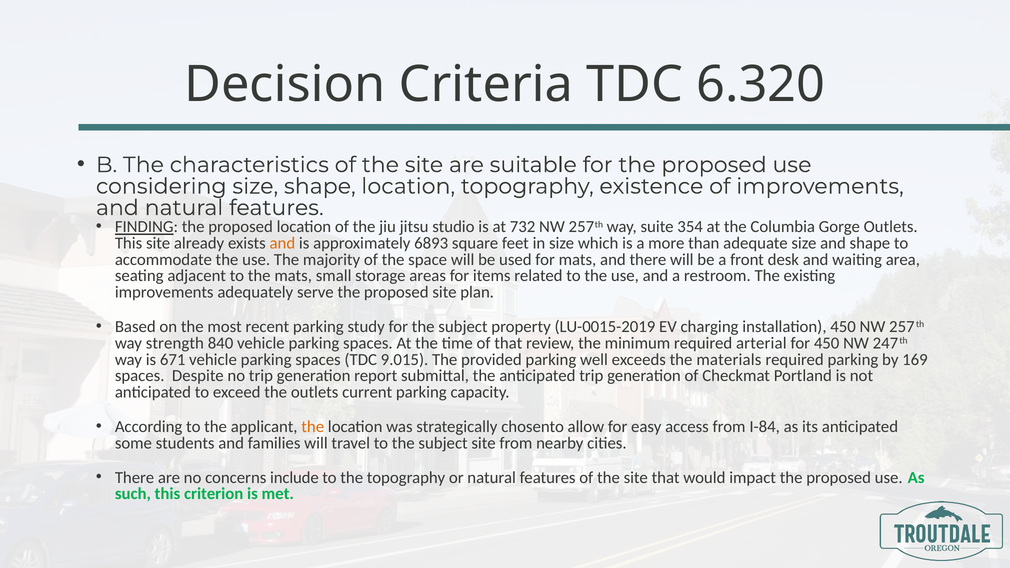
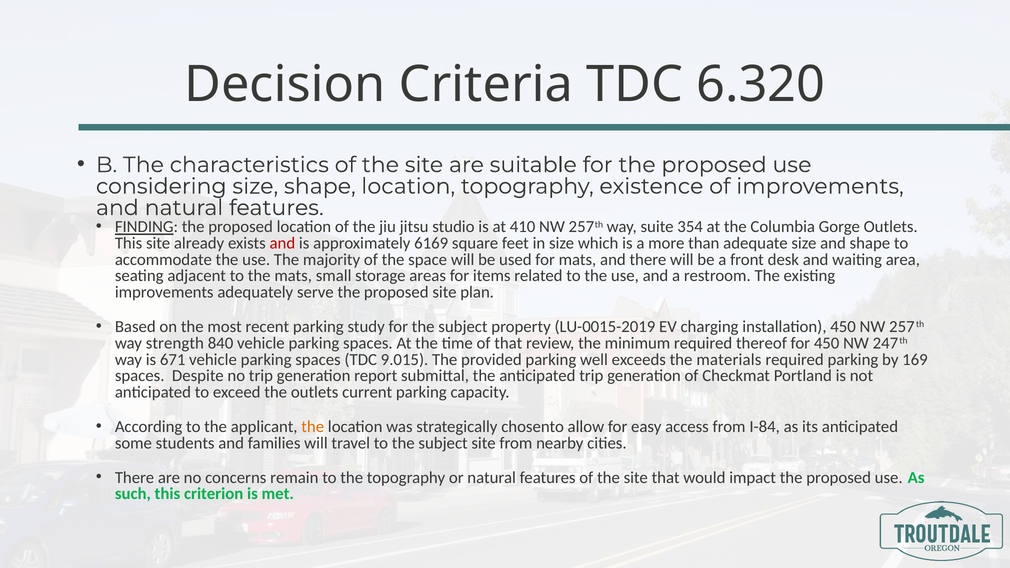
732: 732 -> 410 (523, 227)
and colour: orange -> red (282, 243)
6893: 6893 -> 6169 (431, 243)
arterial: arterial -> thereof (761, 343)
include: include -> remain (294, 478)
